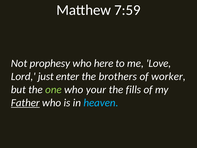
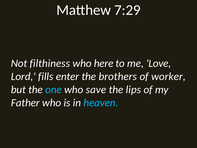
7:59: 7:59 -> 7:29 (127, 10)
prophesy: prophesy -> filthiness (50, 63)
just: just -> fills (46, 76)
one colour: light green -> light blue (53, 89)
your: your -> save (96, 89)
fills: fills -> lips (133, 89)
Father underline: present -> none (25, 103)
